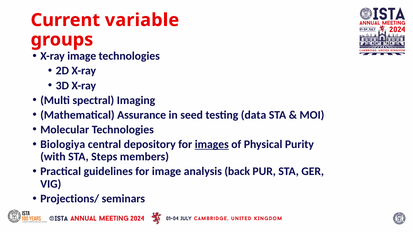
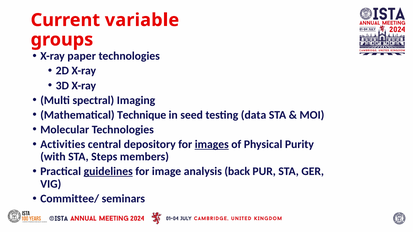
X-ray image: image -> paper (82, 56)
Assurance: Assurance -> Technique (142, 115)
Biologiya: Biologiya -> Activities (63, 144)
guidelines underline: none -> present (108, 172)
Projections/: Projections/ -> Committee/ (70, 199)
